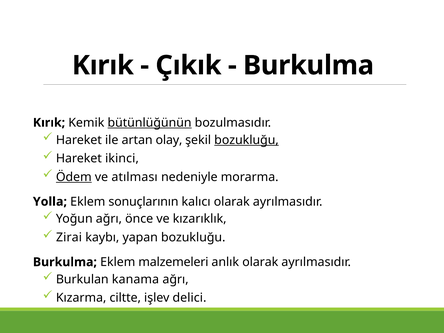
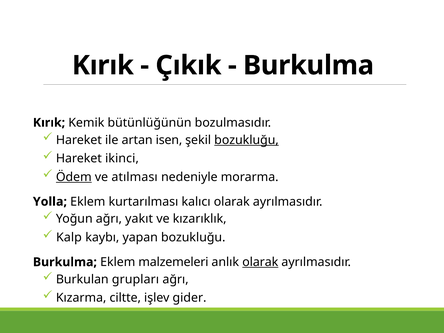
bütünlüğünün underline: present -> none (150, 123)
olay: olay -> isen (169, 140)
sonuçlarının: sonuçlarının -> kurtarılması (143, 202)
önce: önce -> yakıt (139, 219)
Zirai: Zirai -> Kalp (69, 237)
olarak underline: none -> present (260, 262)
kanama: kanama -> grupları (135, 279)
delici: delici -> gider (190, 298)
